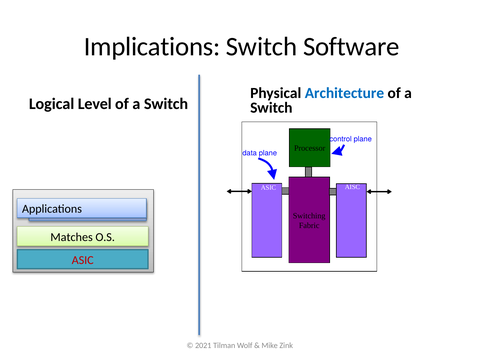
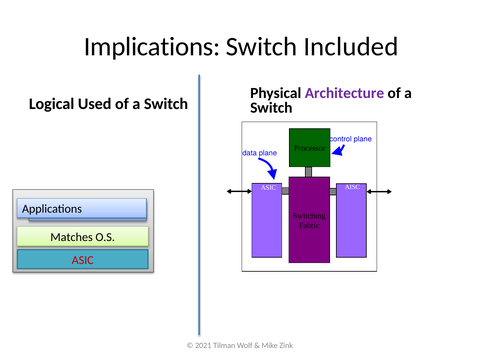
Software: Software -> Included (351, 47)
Architecture colour: blue -> purple (344, 93)
Level: Level -> Used (95, 104)
